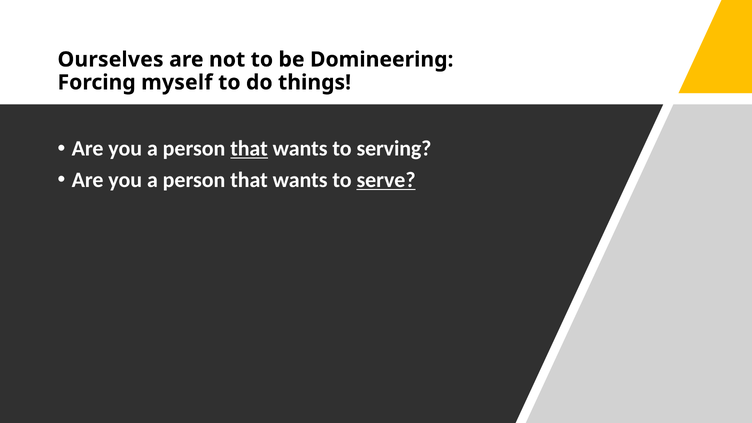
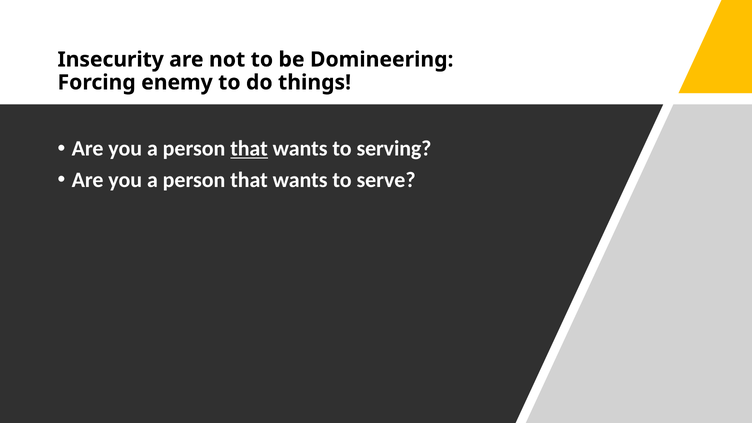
Ourselves: Ourselves -> Insecurity (111, 60)
myself: myself -> enemy (177, 82)
serve underline: present -> none (386, 180)
